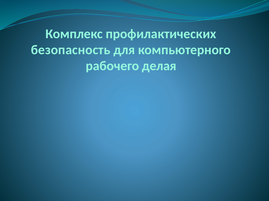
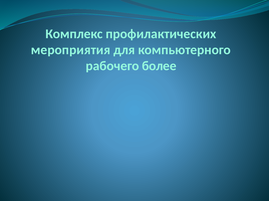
безопасность: безопасность -> мероприятия (71, 50)
делая: делая -> более (159, 66)
